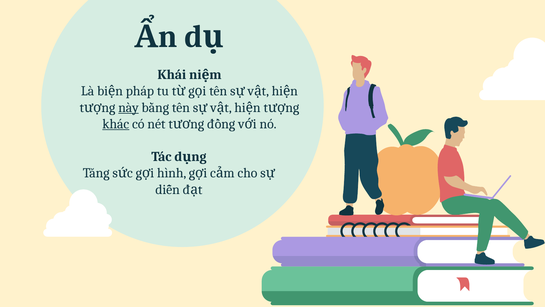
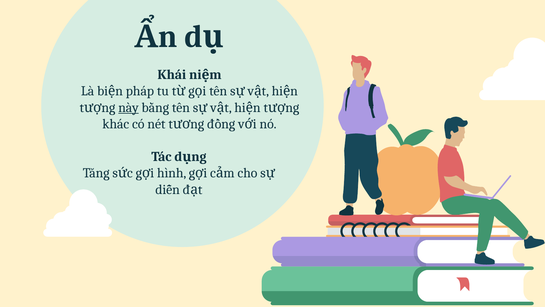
khác underline: present -> none (116, 124)
